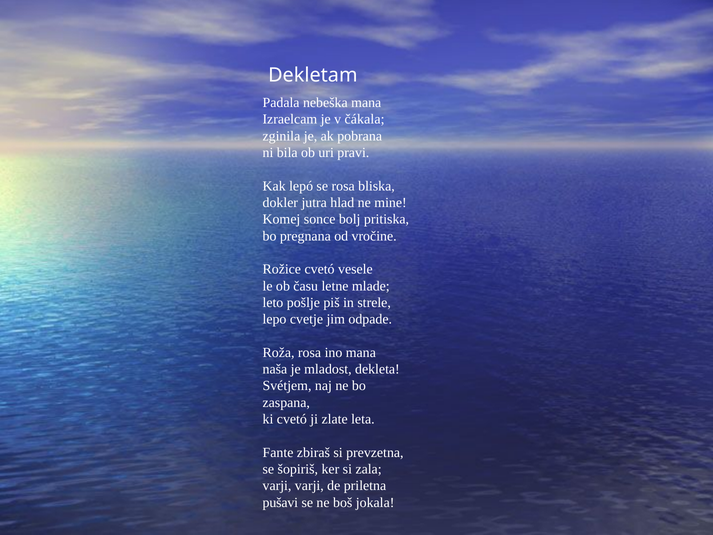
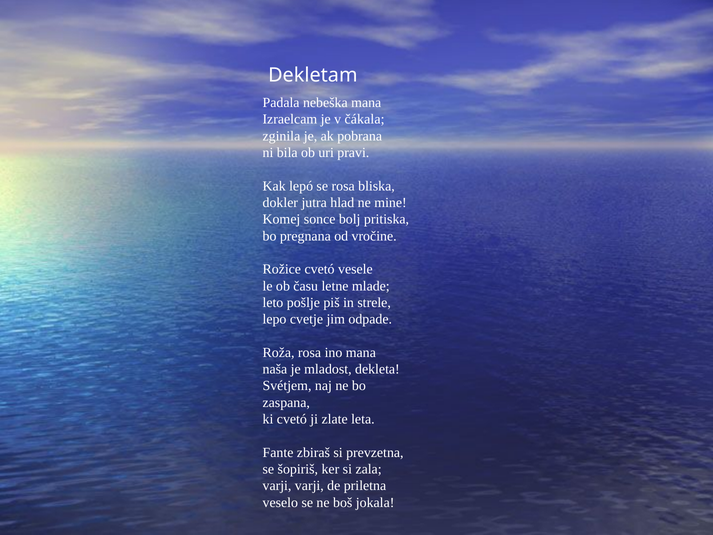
pušavi: pušavi -> veselo (280, 502)
